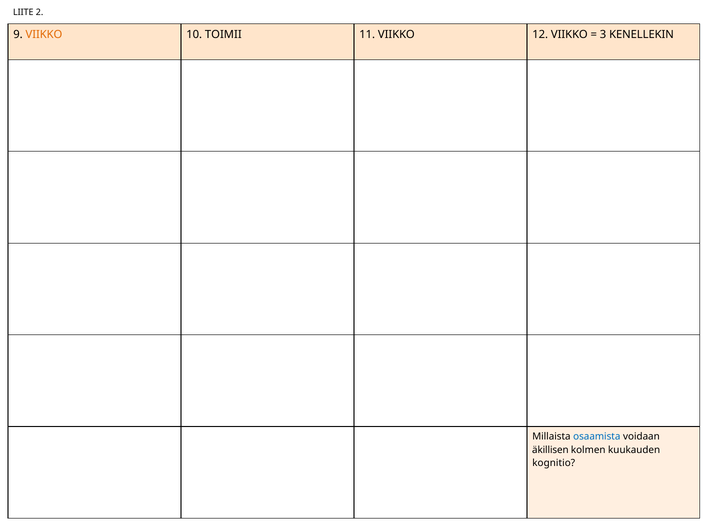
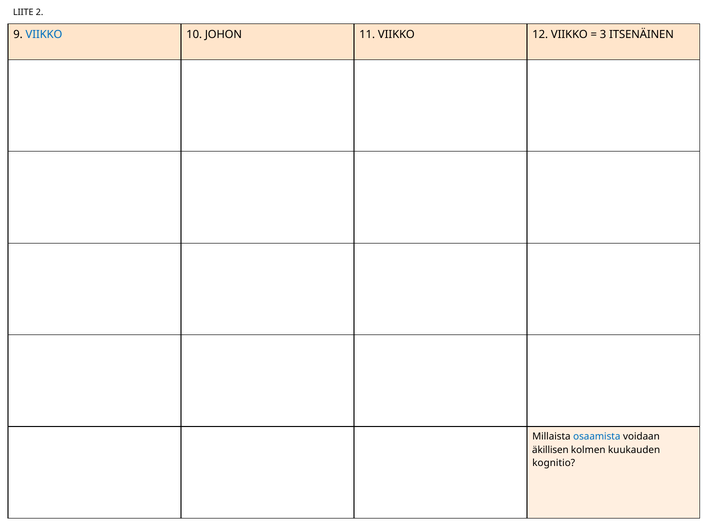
VIIKKO colour: orange -> blue (44, 35)
TOIMII: TOIMII -> JOHON (223, 35)
KENELLEKIN: KENELLEKIN -> ITSENÄINEN (642, 35)
